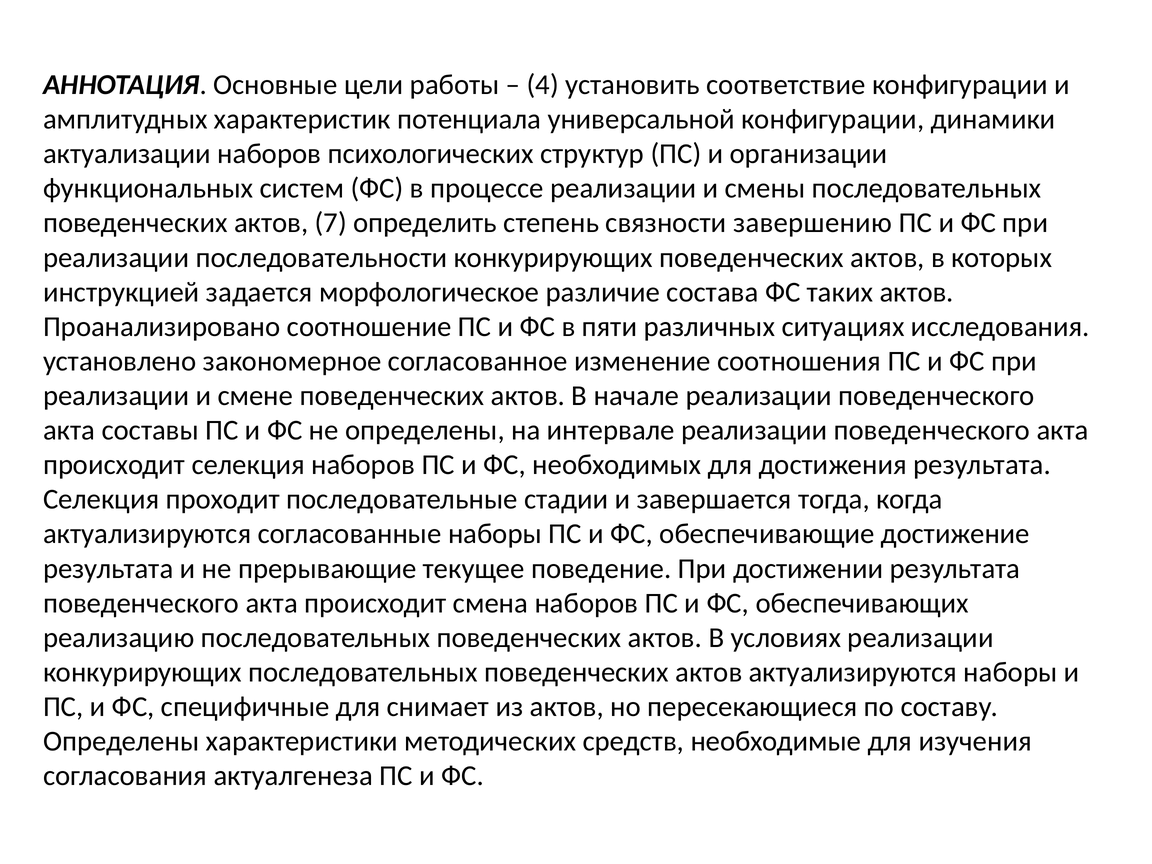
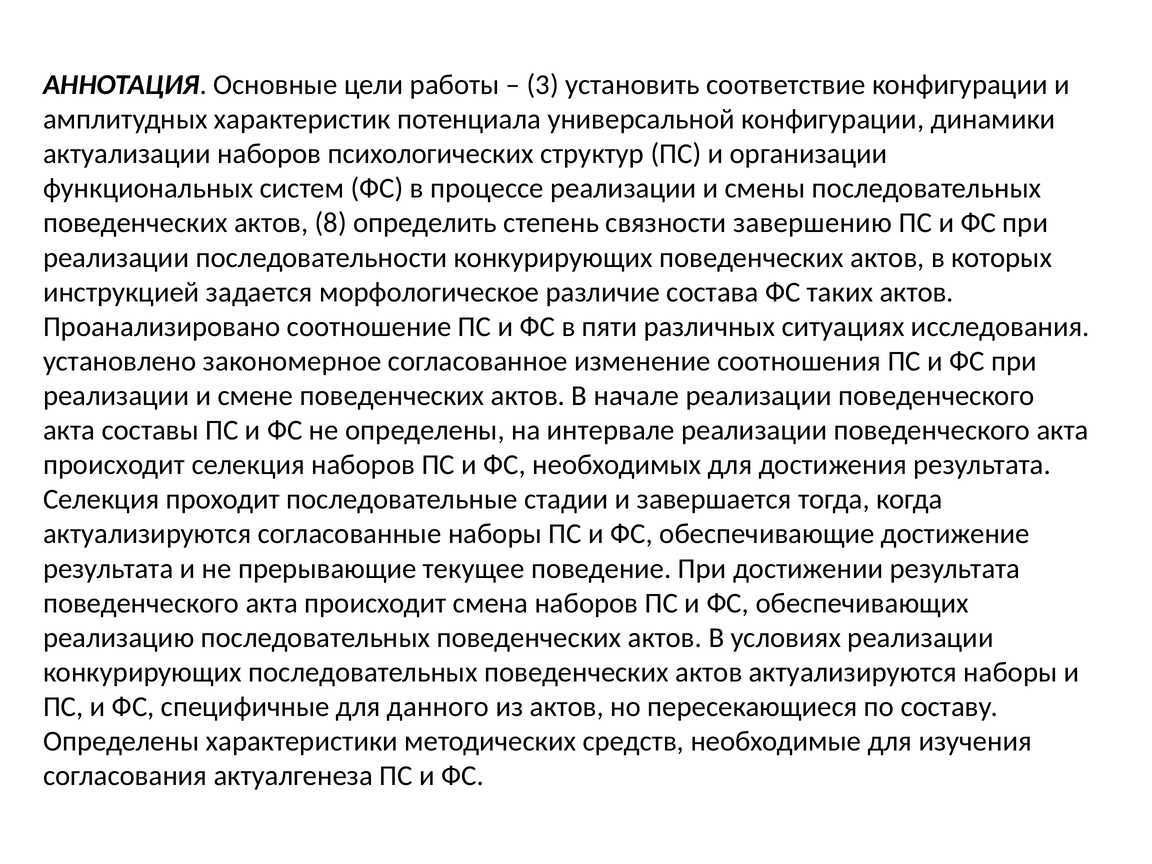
4: 4 -> 3 (543, 85)
7: 7 -> 8 (331, 223)
снимает: снимает -> данного (438, 707)
